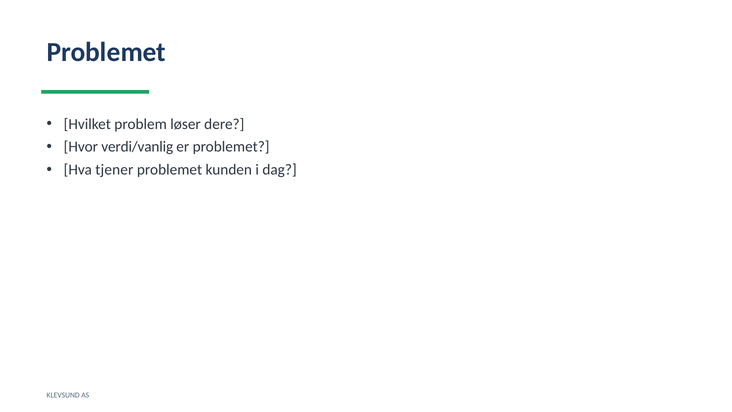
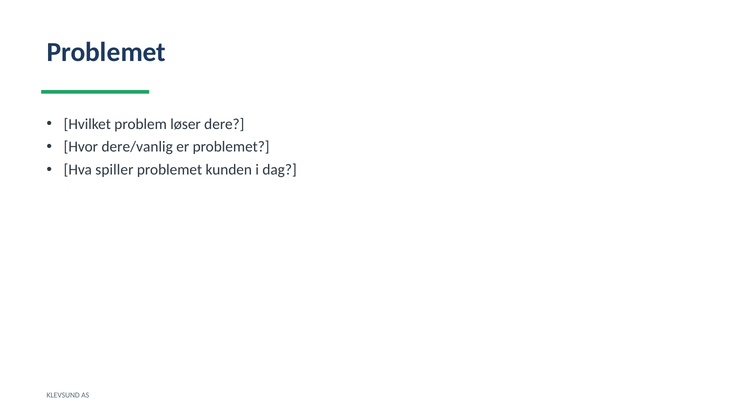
verdi/vanlig: verdi/vanlig -> dere/vanlig (137, 147)
tjener: tjener -> spiller (114, 170)
